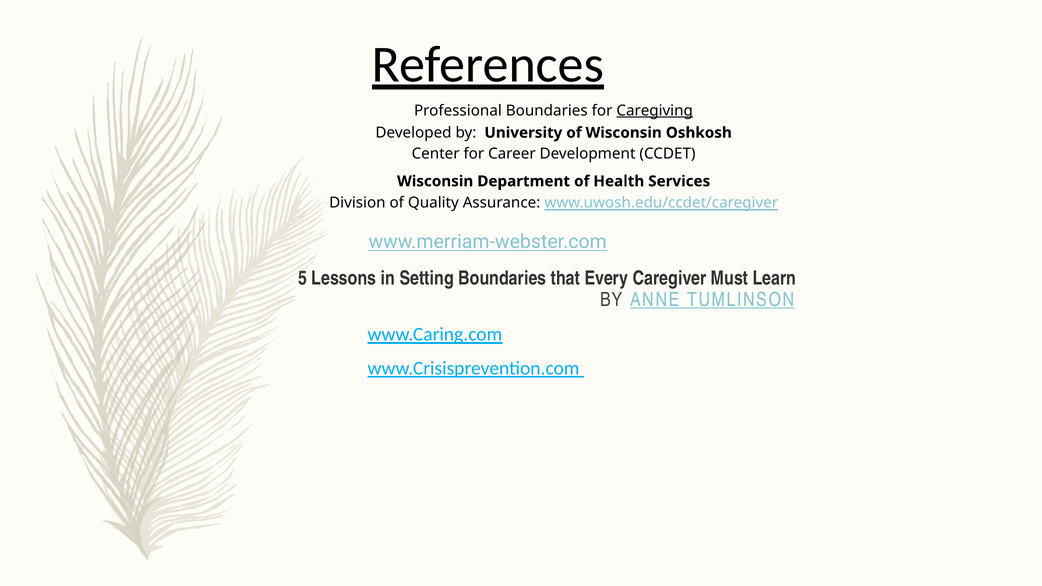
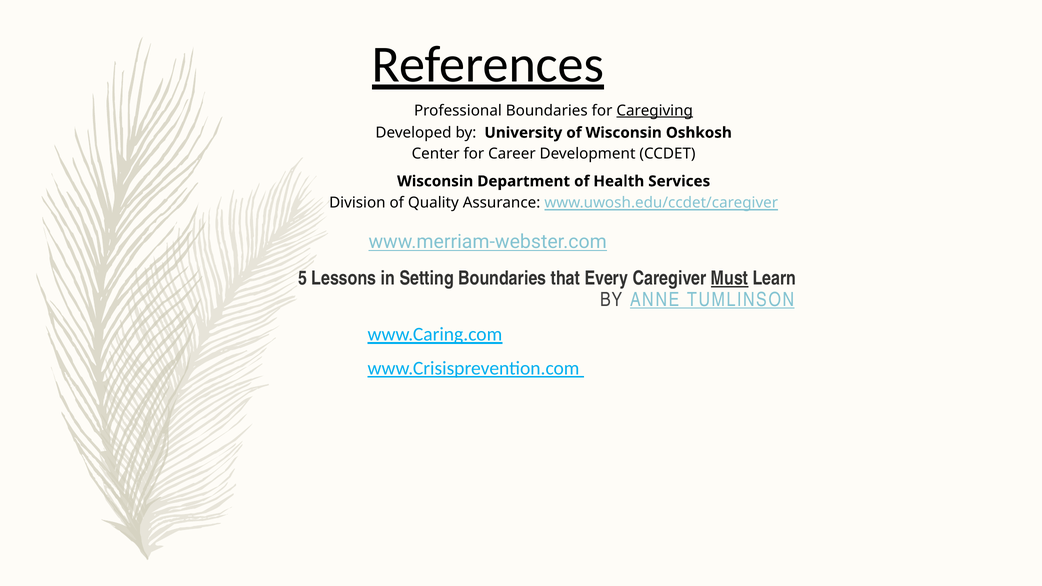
Must underline: none -> present (730, 278)
